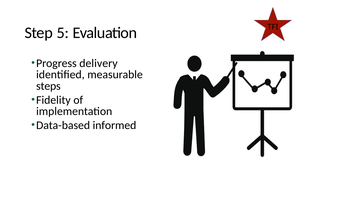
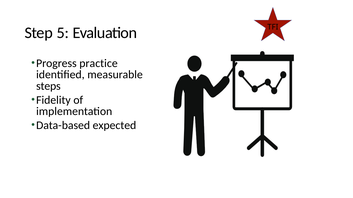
delivery: delivery -> practice (98, 64)
informed: informed -> expected (114, 126)
